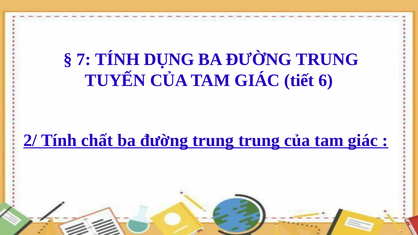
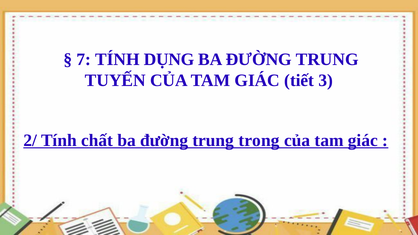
6: 6 -> 3 (326, 80)
trung trung: trung -> trong (259, 140)
